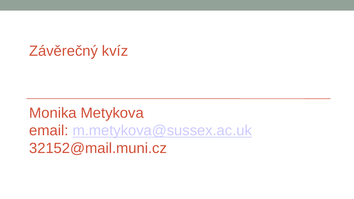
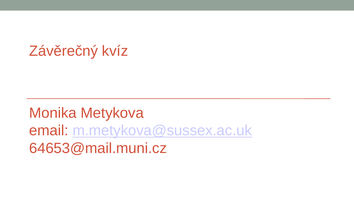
32152@mail.muni.cz: 32152@mail.muni.cz -> 64653@mail.muni.cz (98, 148)
